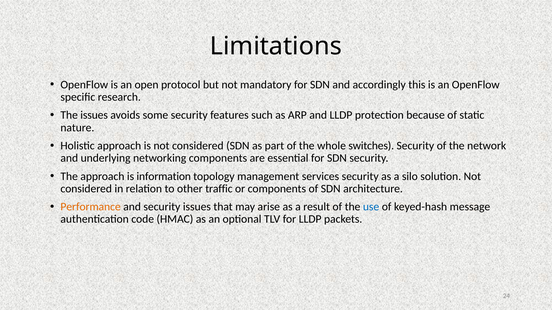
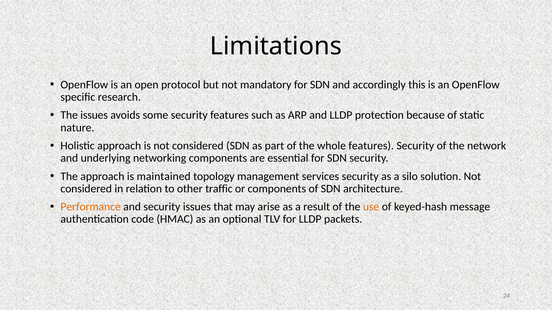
whole switches: switches -> features (371, 146)
information: information -> maintained (164, 177)
use colour: blue -> orange (371, 207)
